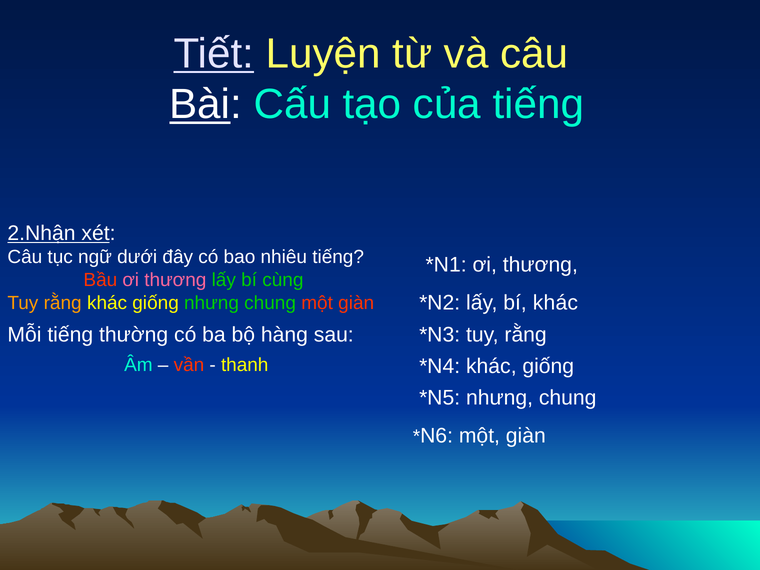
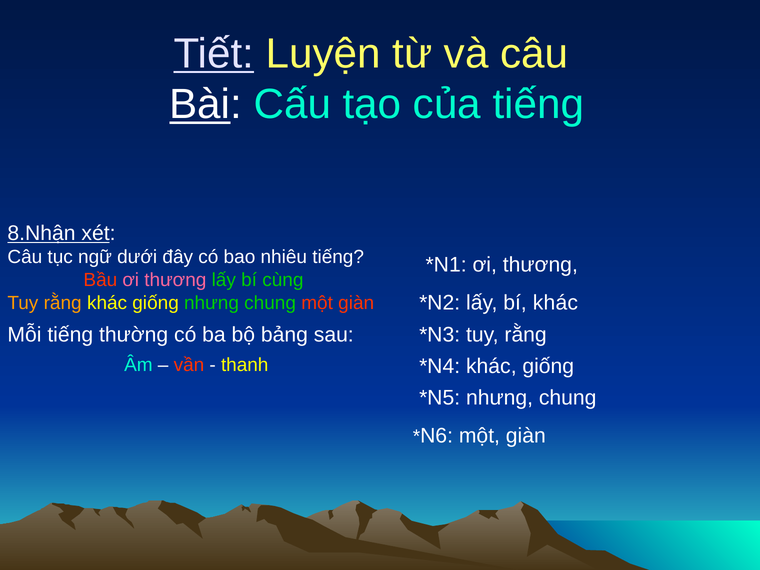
2.Nhận: 2.Nhận -> 8.Nhận (42, 233)
hàng: hàng -> bảng (284, 335)
